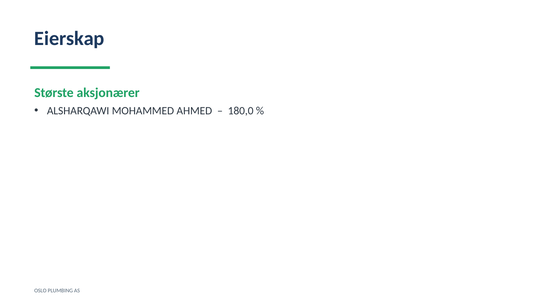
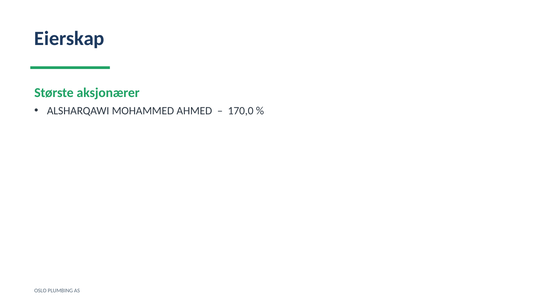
180,0: 180,0 -> 170,0 (241, 111)
